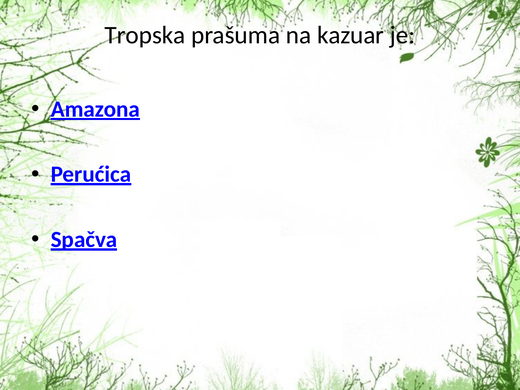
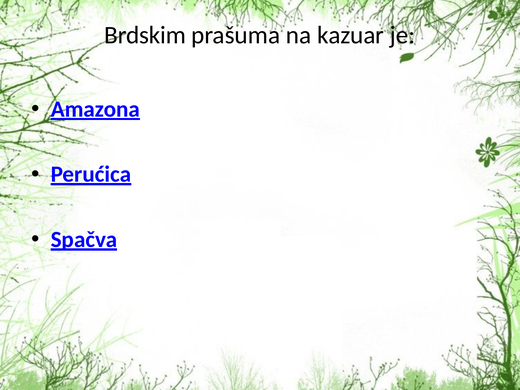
Tropska: Tropska -> Brdskim (145, 35)
